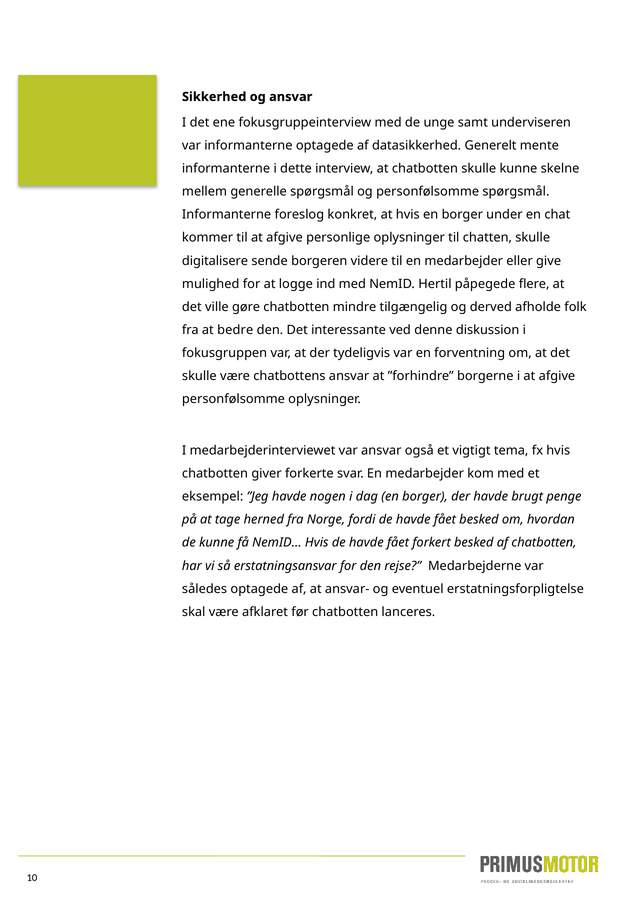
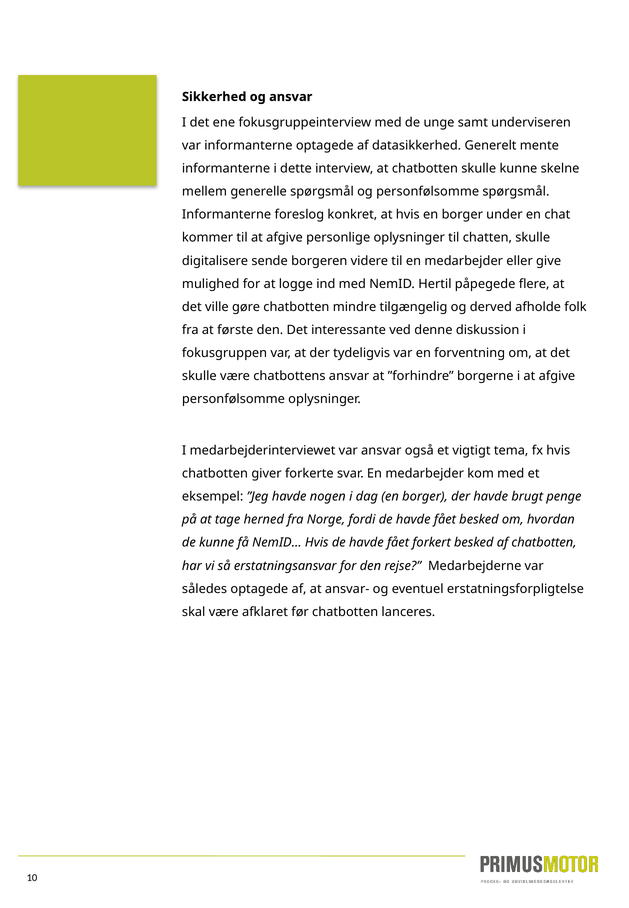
bedre: bedre -> første (235, 330)
